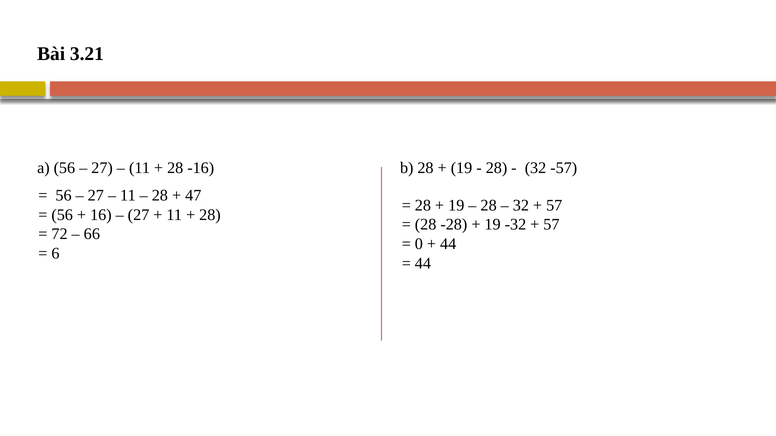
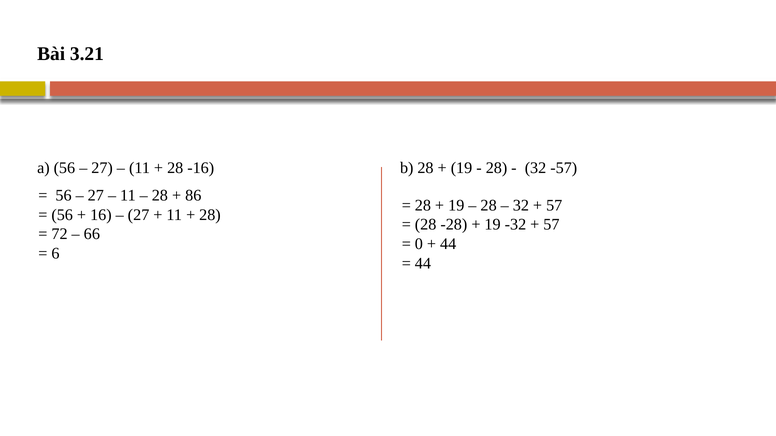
47: 47 -> 86 (193, 196)
